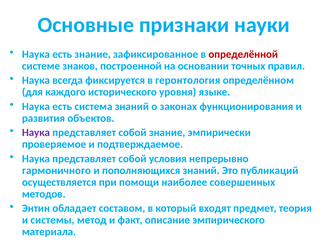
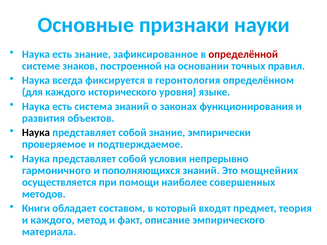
Наука colour: purple -> black (36, 133)
публикаций: публикаций -> мощнейних (269, 171)
Энтин: Энтин -> Книги (36, 209)
и системы: системы -> каждого (52, 220)
